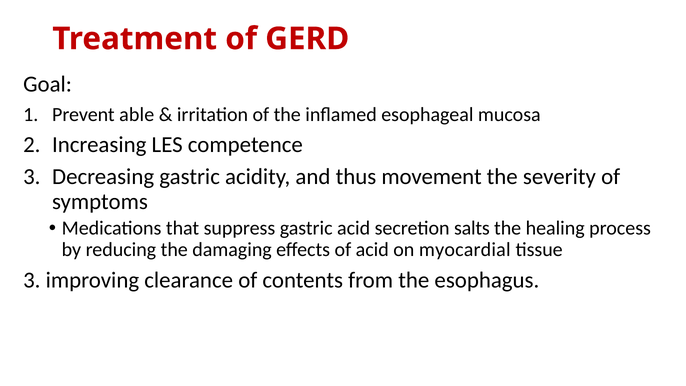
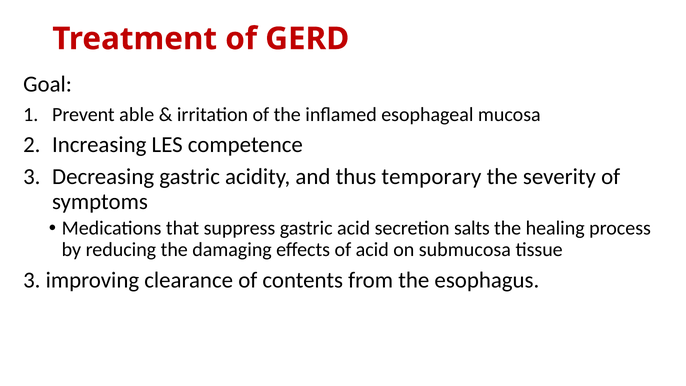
movement: movement -> temporary (431, 177)
myocardial: myocardial -> submucosa (465, 250)
